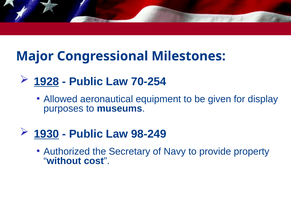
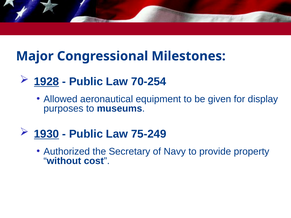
98-249: 98-249 -> 75-249 (149, 134)
